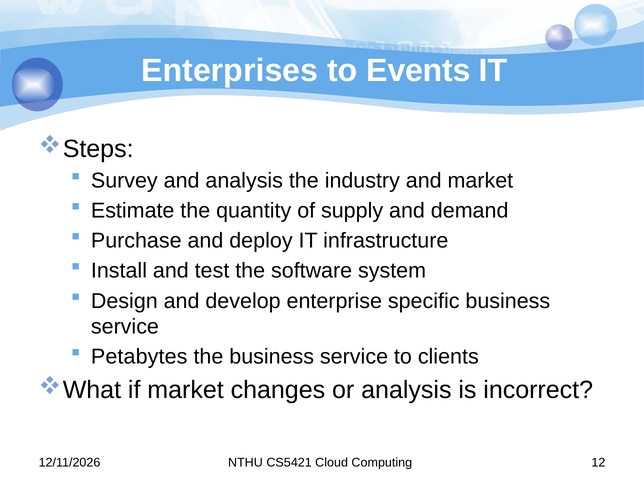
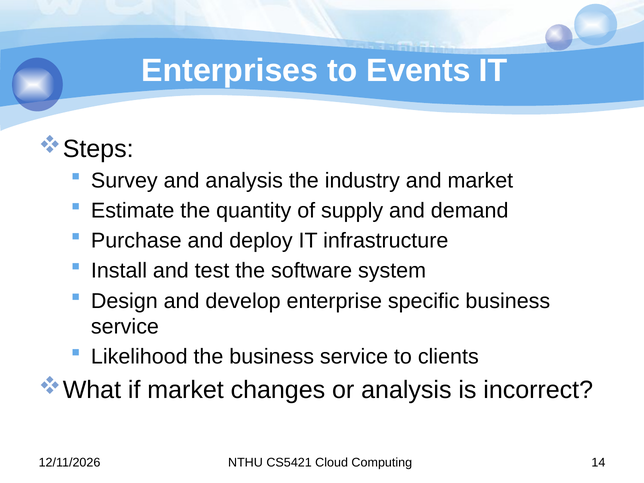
Petabytes: Petabytes -> Likelihood (139, 357)
12: 12 -> 14 (598, 462)
